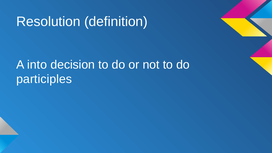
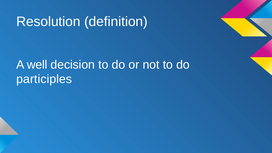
into: into -> well (37, 65)
